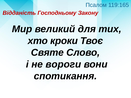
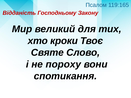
вороги: вороги -> пороху (63, 64)
